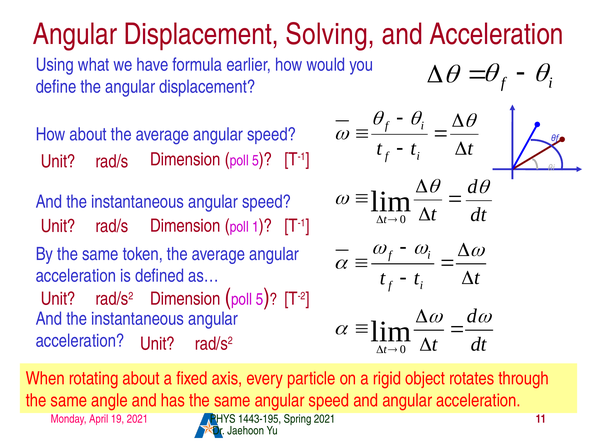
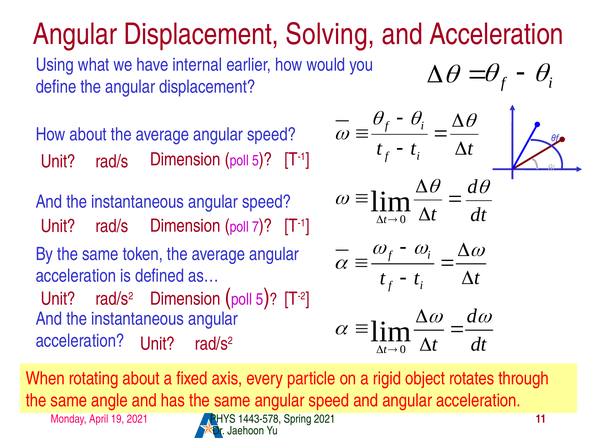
formula: formula -> internal (197, 65)
1: 1 -> 7 (256, 227)
1443-195: 1443-195 -> 1443-578 (260, 419)
